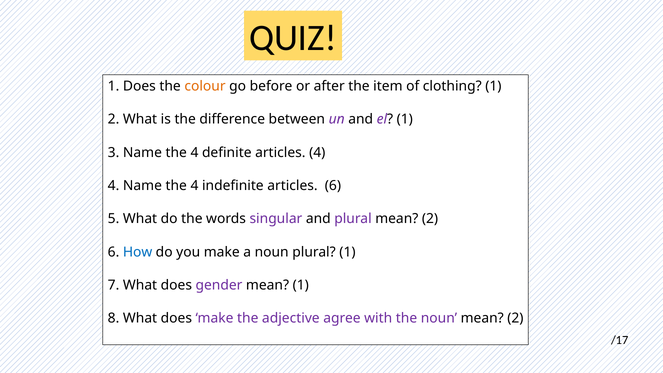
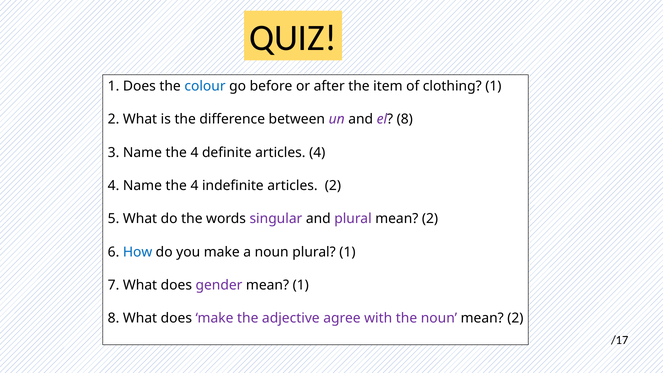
colour colour: orange -> blue (205, 86)
el 1: 1 -> 8 (405, 119)
articles 6: 6 -> 2 (333, 186)
